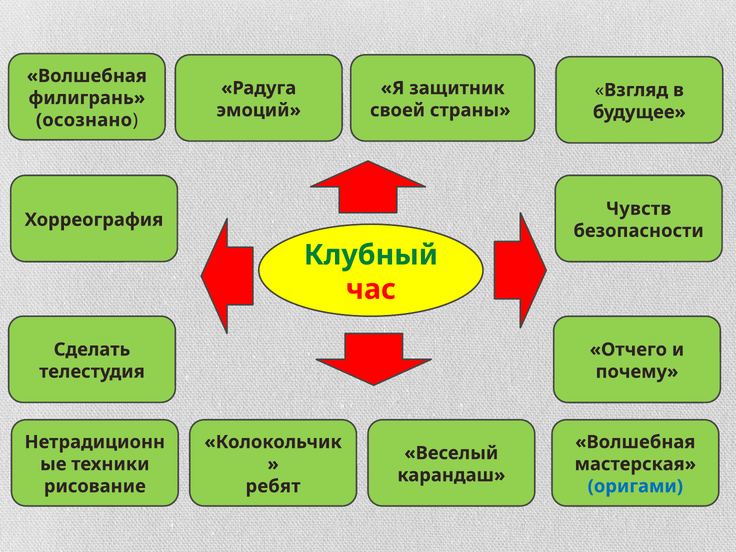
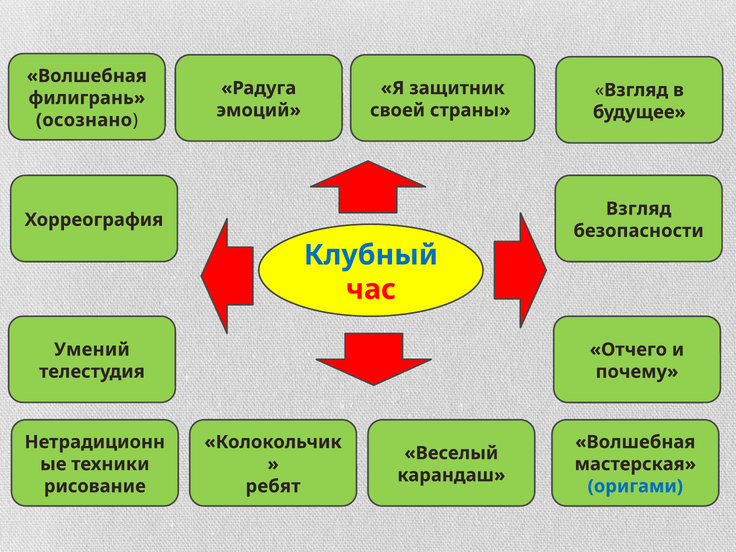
Чувств: Чувств -> Взгляд (639, 209)
Клубный colour: green -> blue (371, 255)
Сделать: Сделать -> Умений (92, 350)
